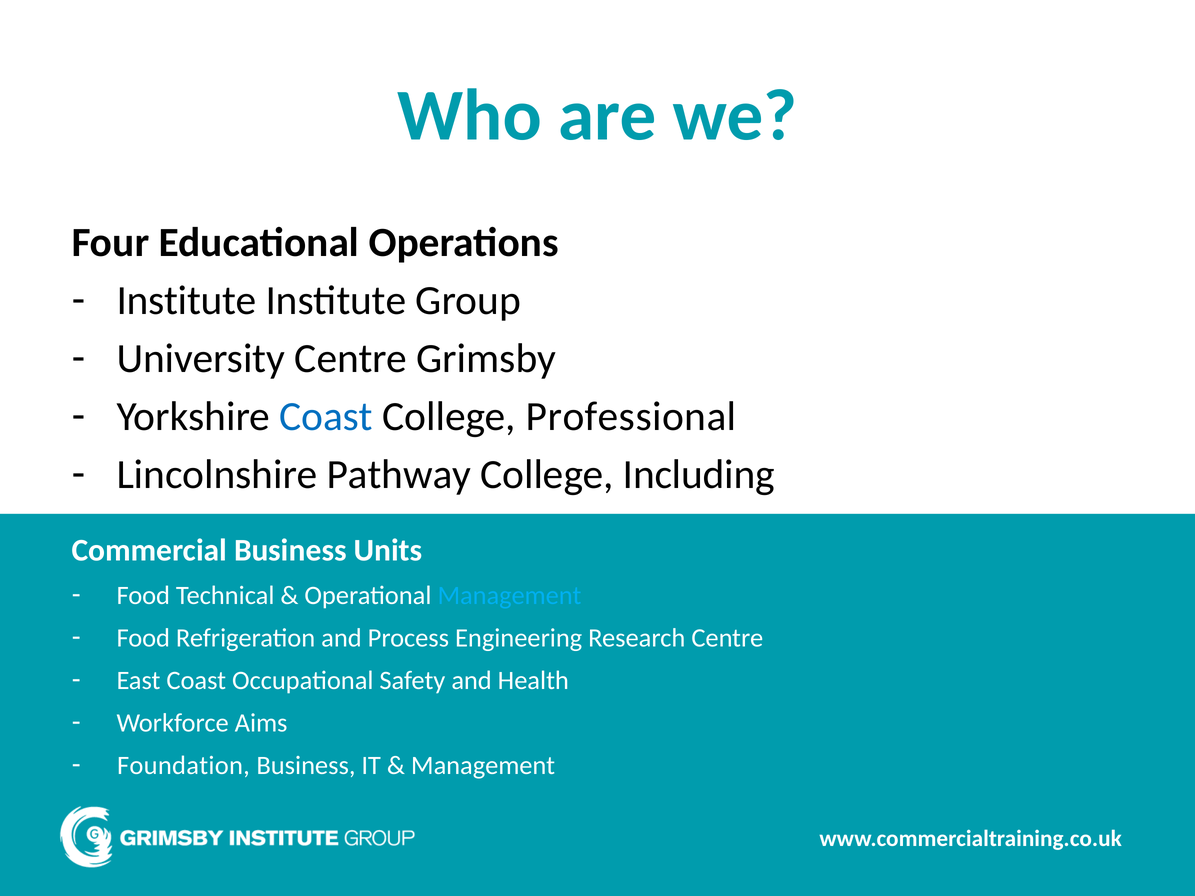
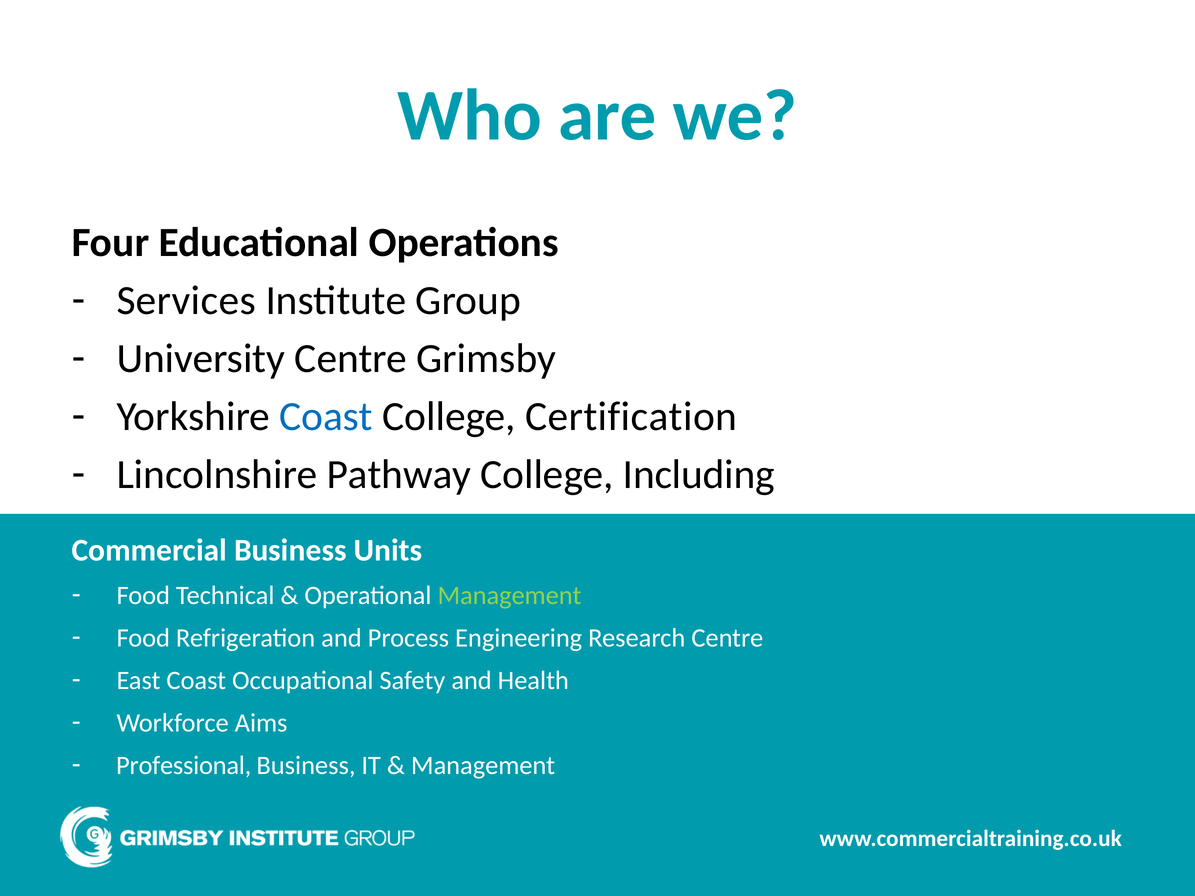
Institute: Institute -> Services (186, 301)
Professional: Professional -> Certification (631, 417)
Management colour: light blue -> light green (510, 596)
Foundation: Foundation -> Professional (184, 766)
